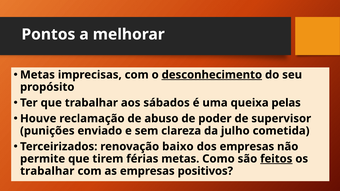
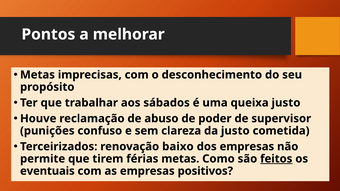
desconhecimento underline: present -> none (212, 75)
queixa pelas: pelas -> justo (286, 103)
enviado: enviado -> confuso (100, 131)
da julho: julho -> justo (235, 131)
trabalhar: trabalhar -> eventuais (47, 171)
